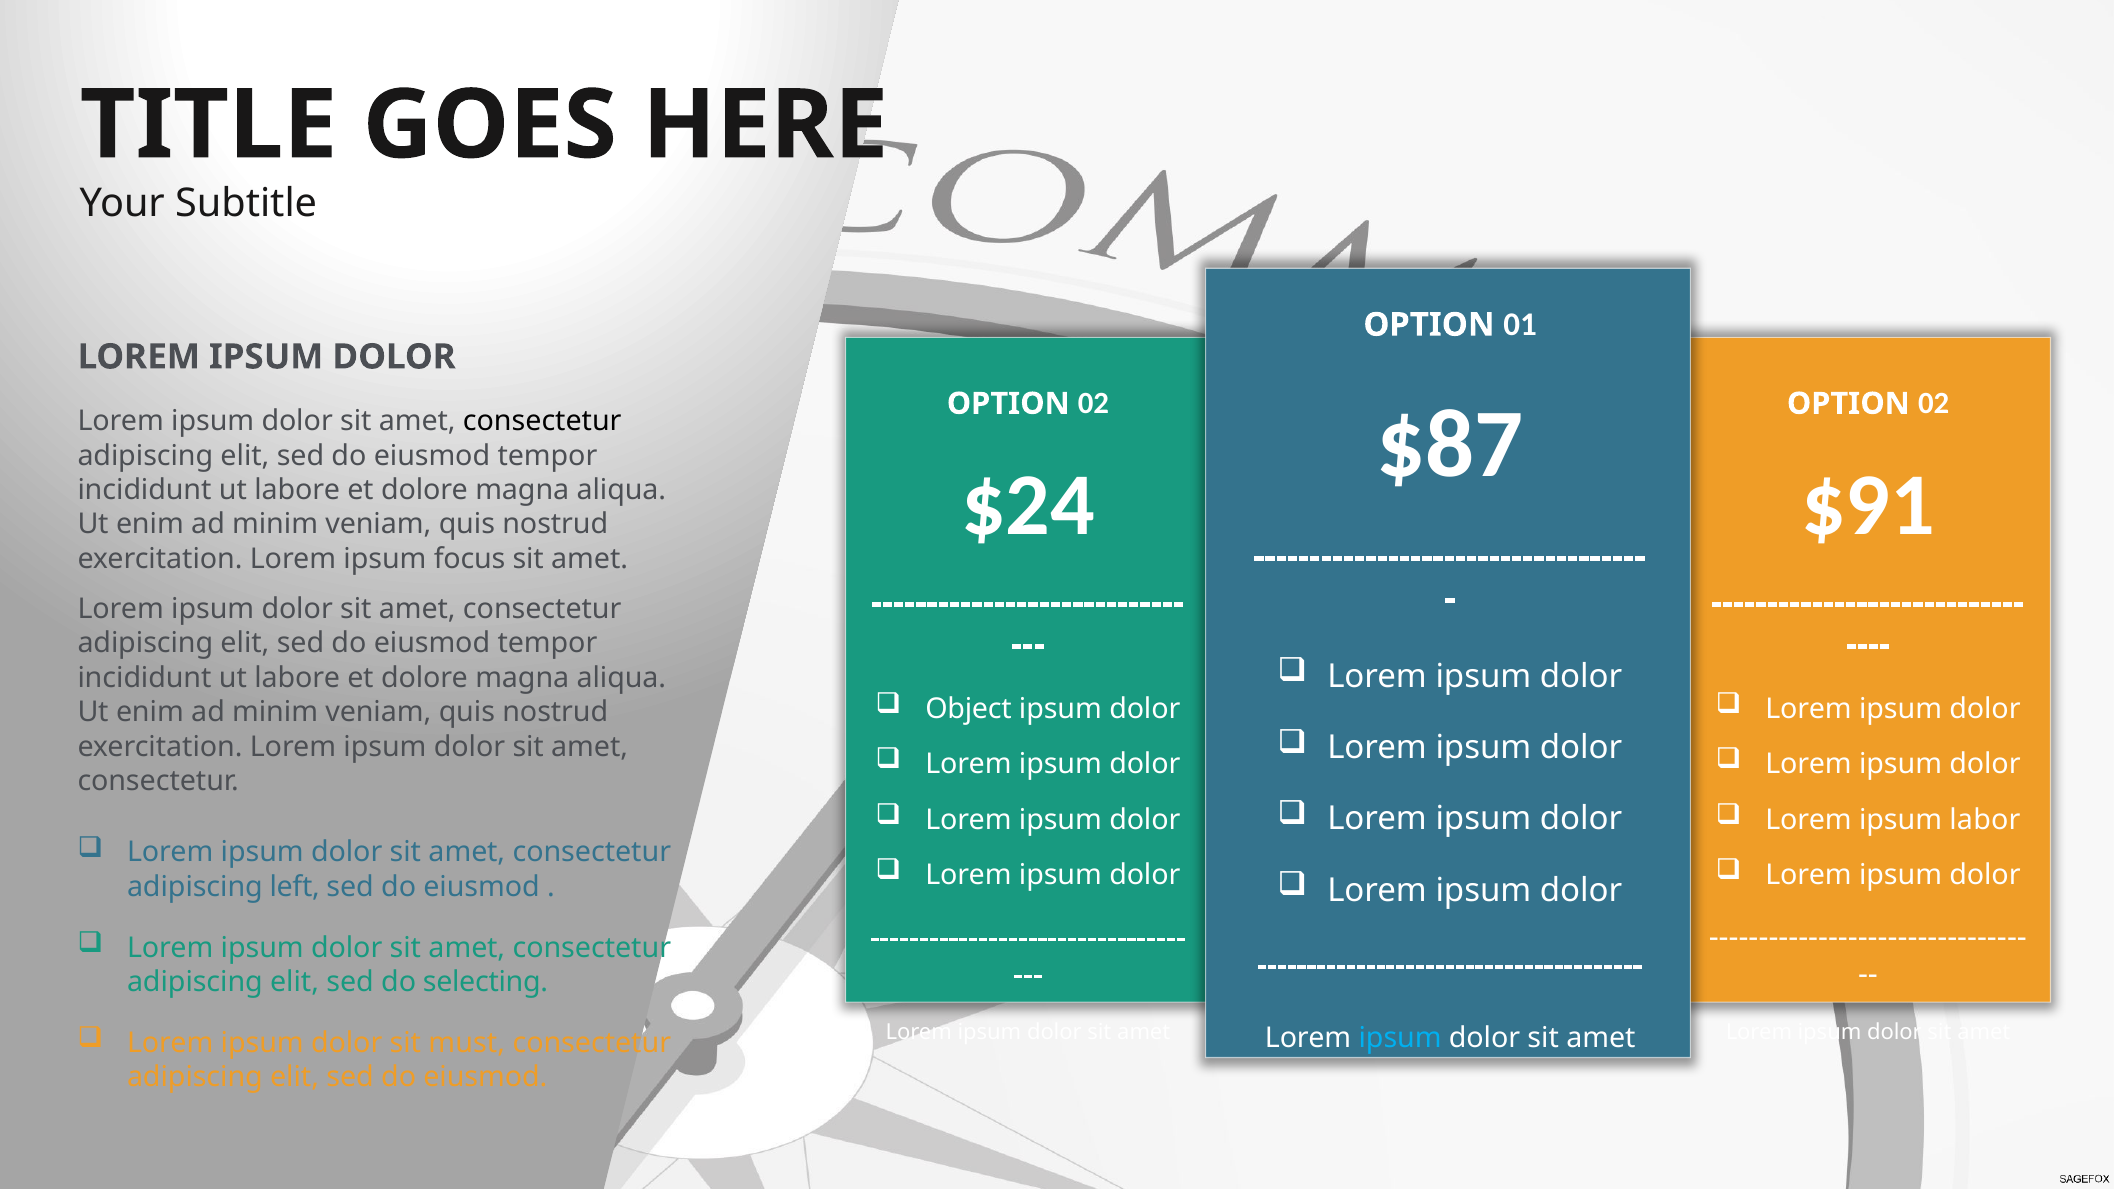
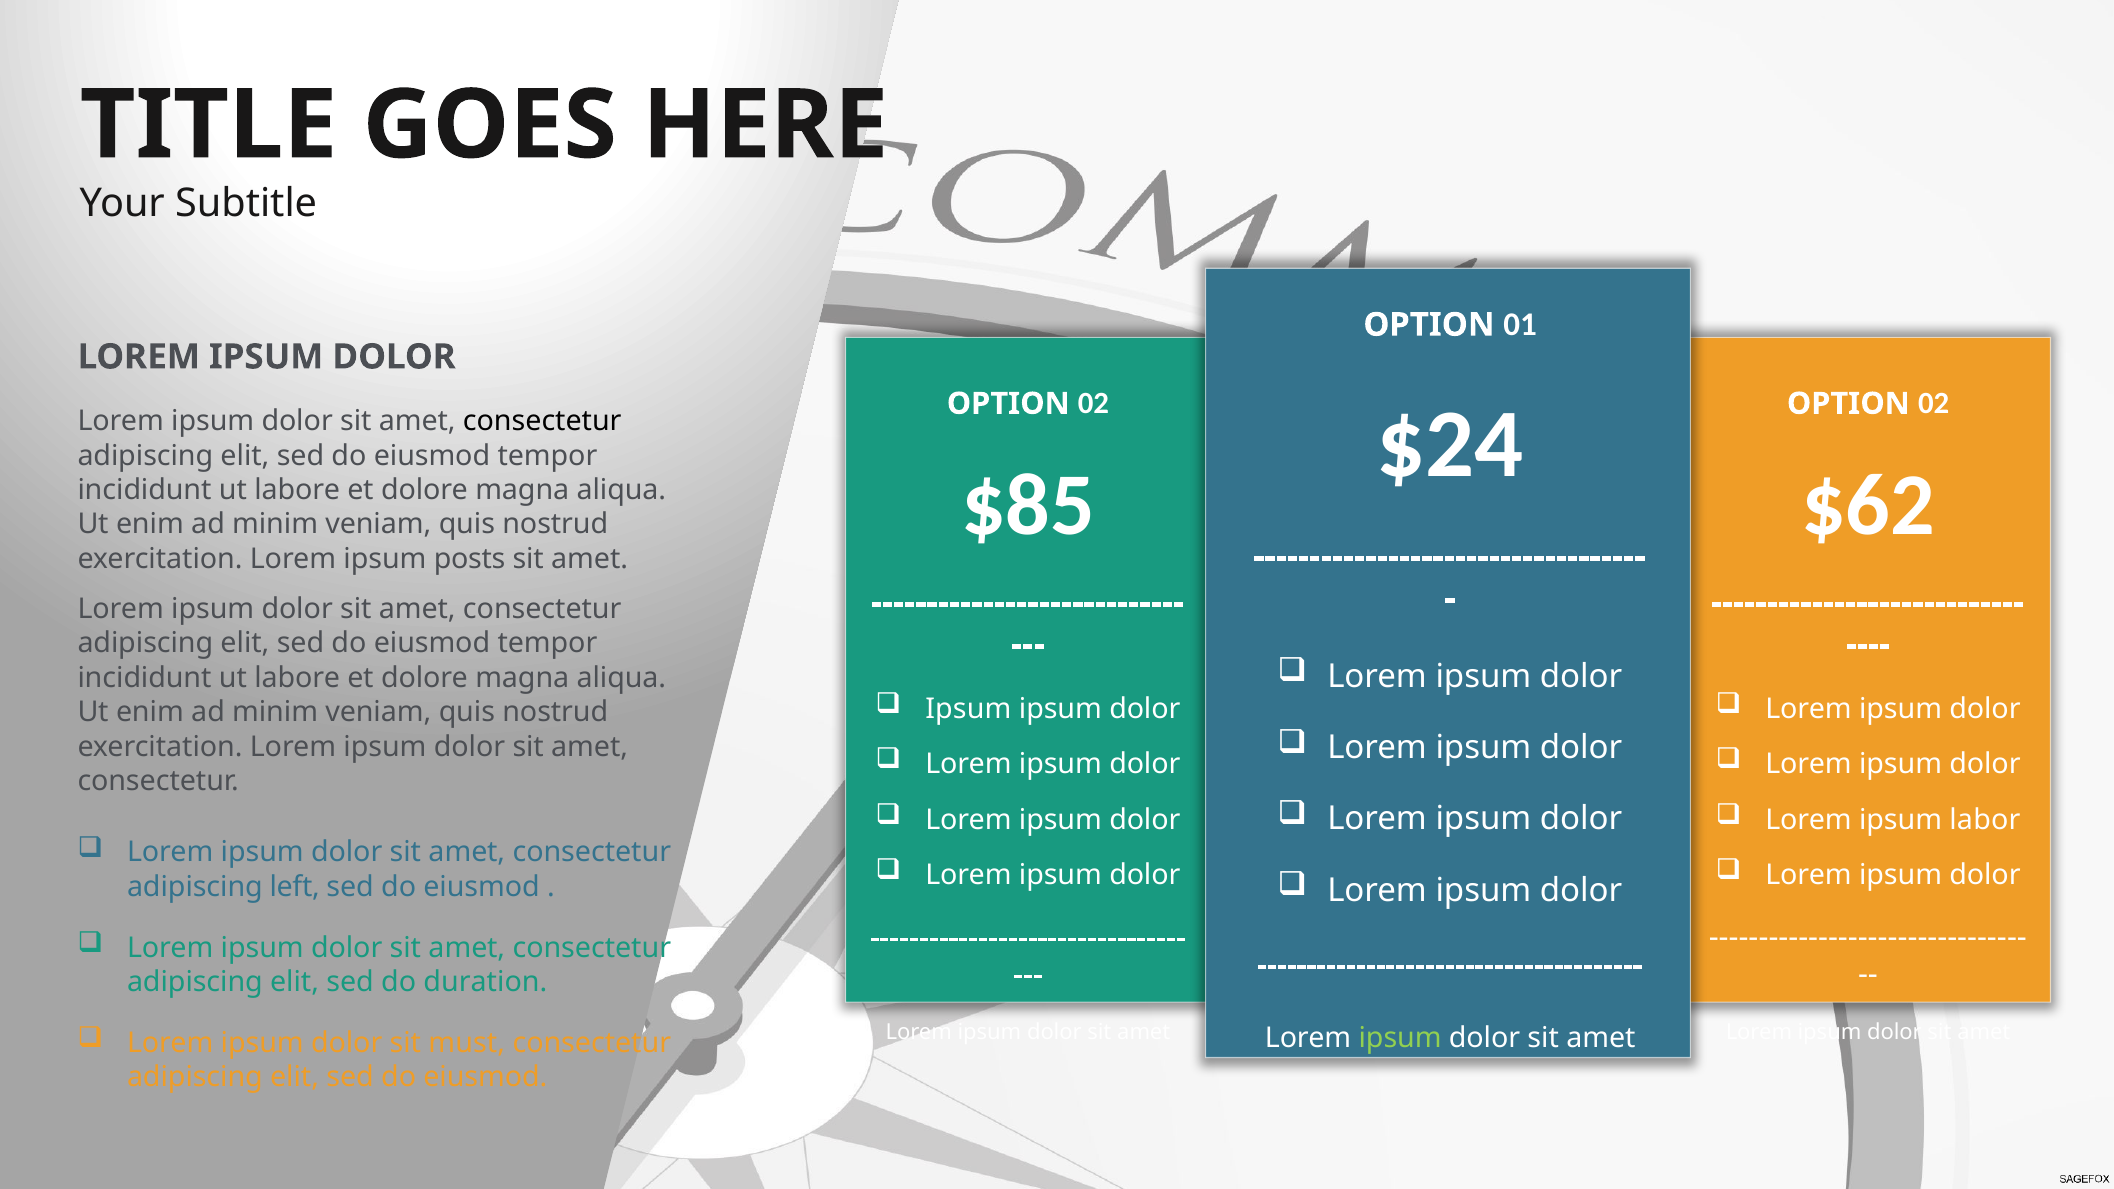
$87: $87 -> $24 (1450, 444)
$24: $24 -> $85 (1028, 506)
$91: $91 -> $62 (1868, 506)
focus: focus -> posts (470, 559)
Object: Object -> Ipsum (968, 709)
selecting: selecting -> duration (485, 982)
ipsum colour: light blue -> light green (1400, 1038)
